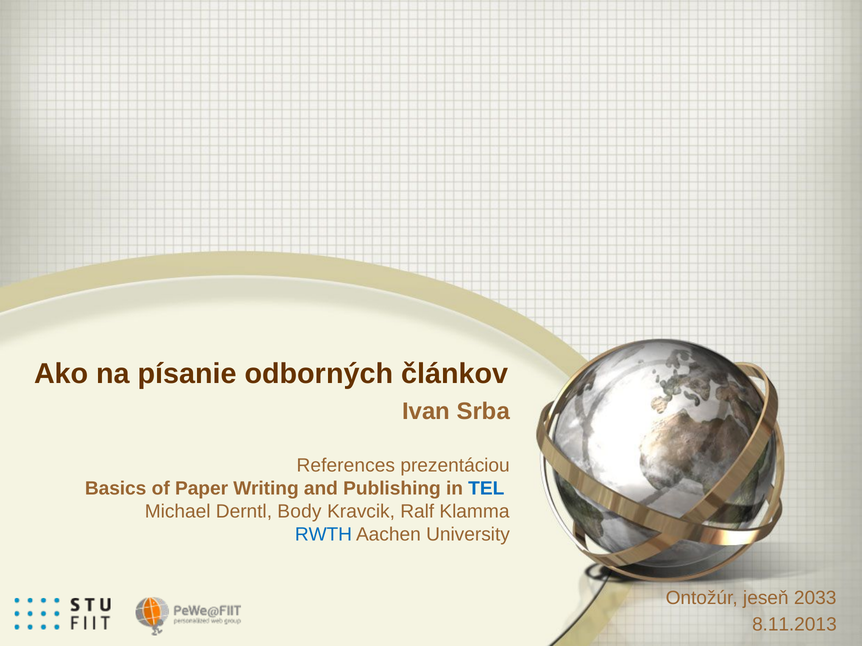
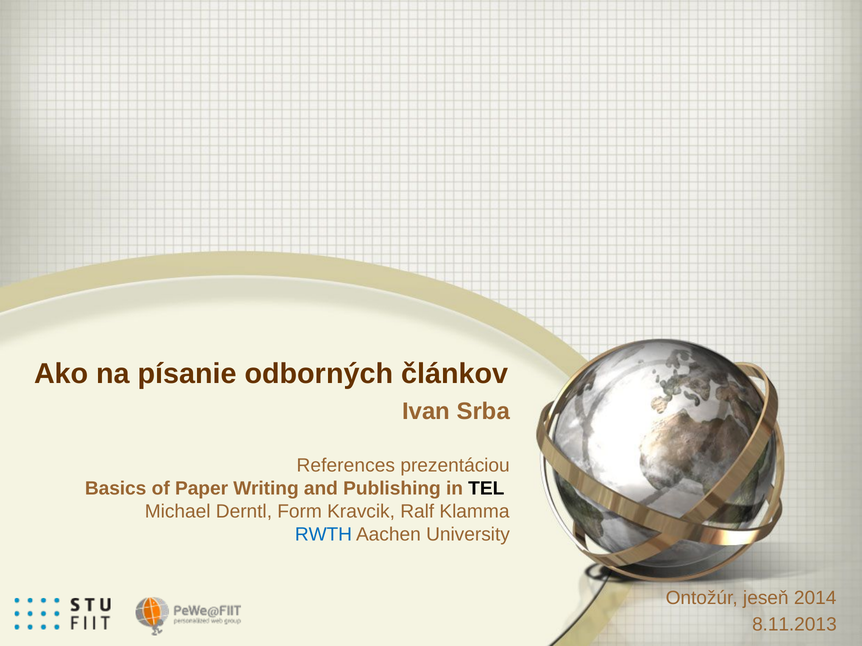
TEL colour: blue -> black (486, 489)
Body: Body -> Form (300, 512)
2033: 2033 -> 2014 (815, 598)
